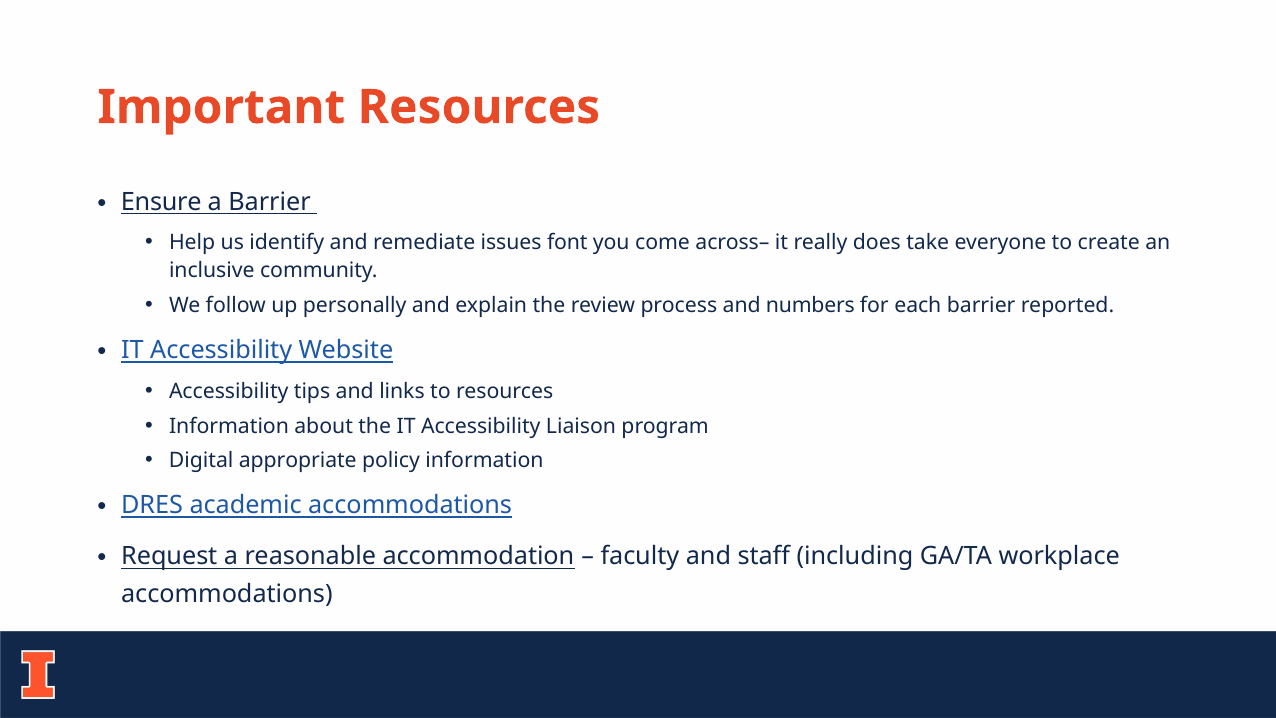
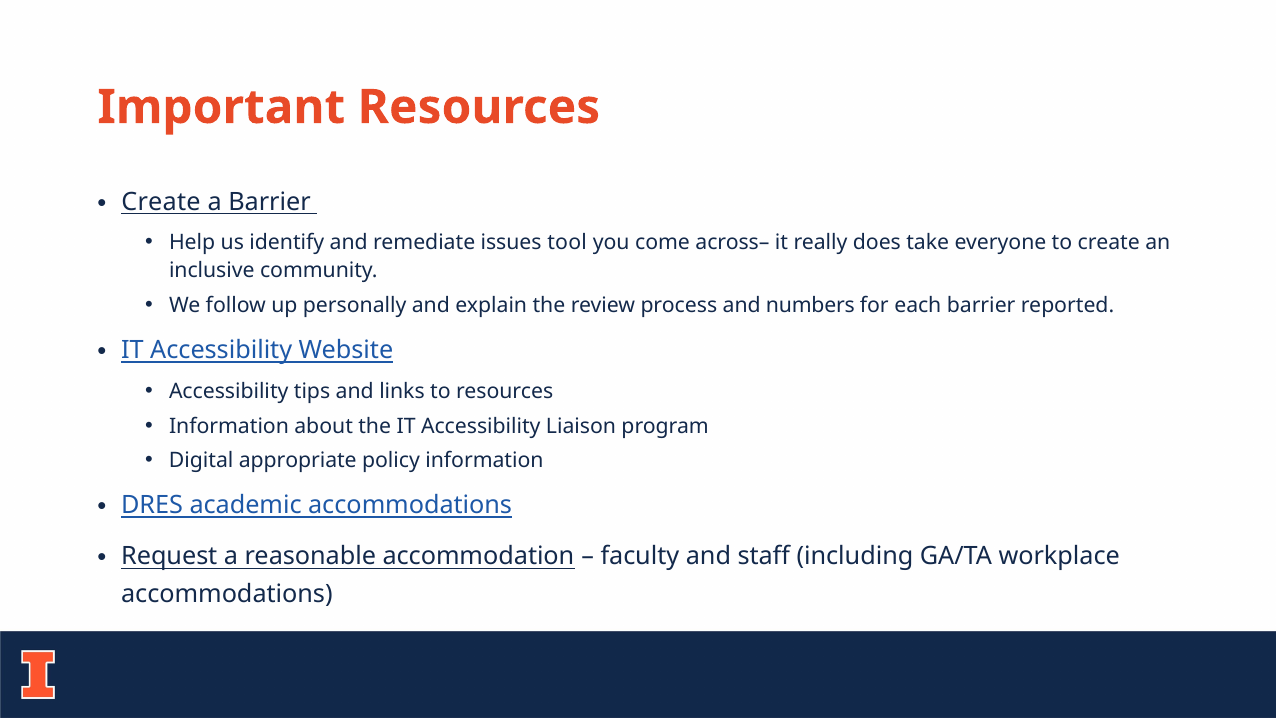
Ensure: Ensure -> Create (161, 202)
font: font -> tool (567, 243)
